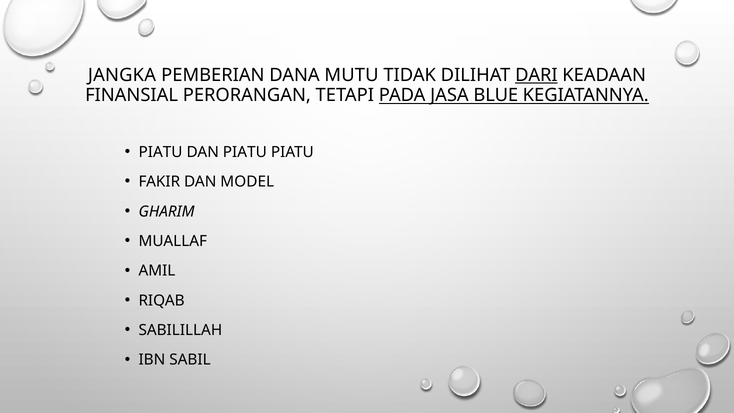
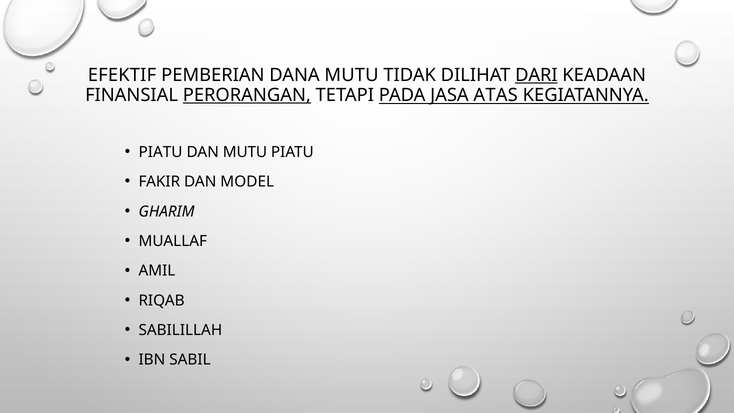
JANGKA: JANGKA -> EFEKTIF (122, 75)
PERORANGAN underline: none -> present (247, 95)
BLUE: BLUE -> ATAS (496, 95)
DAN PIATU: PIATU -> MUTU (245, 152)
